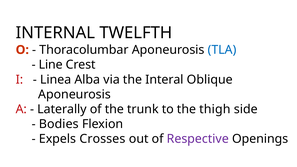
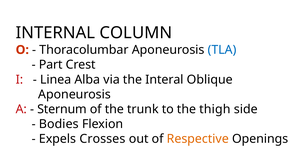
TWELFTH: TWELFTH -> COLUMN (136, 33)
Line: Line -> Part (51, 65)
Laterally: Laterally -> Sternum (62, 109)
Respective colour: purple -> orange (198, 139)
